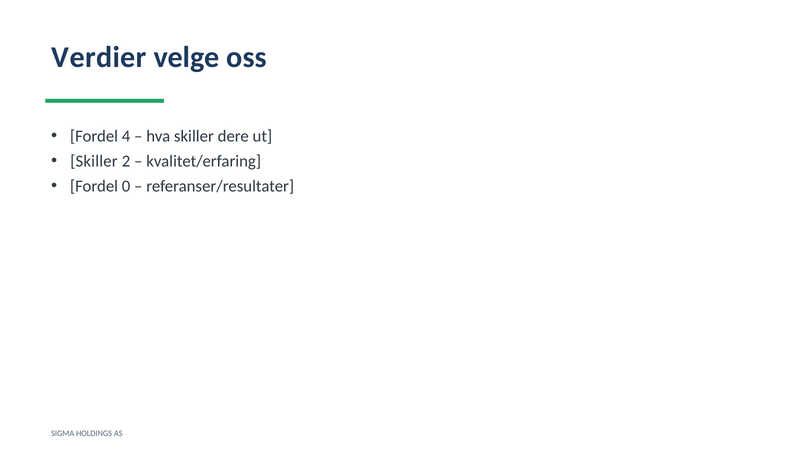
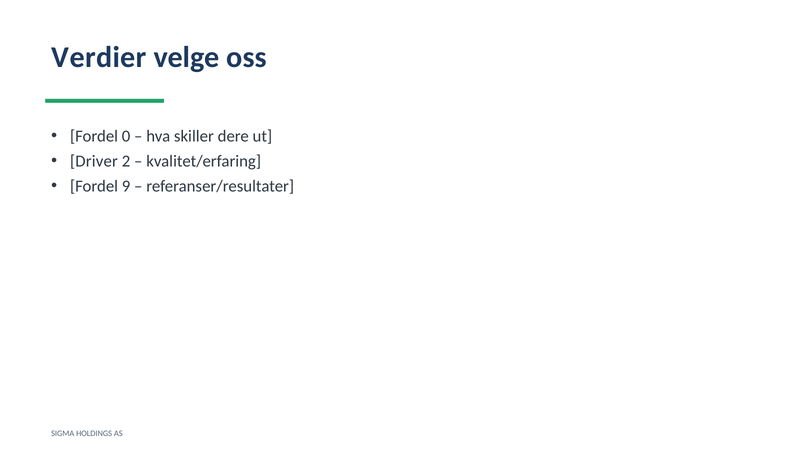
4: 4 -> 0 (126, 136)
Skiller: Skiller -> Driver (94, 161)
0: 0 -> 9 (126, 186)
